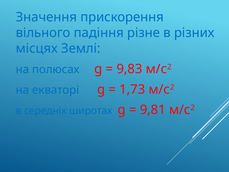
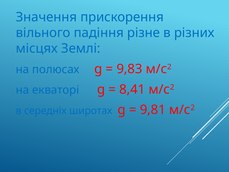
1,73: 1,73 -> 8,41 (132, 89)
